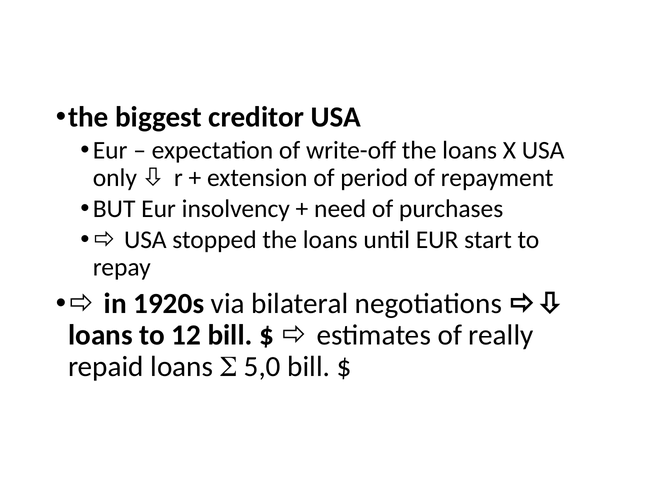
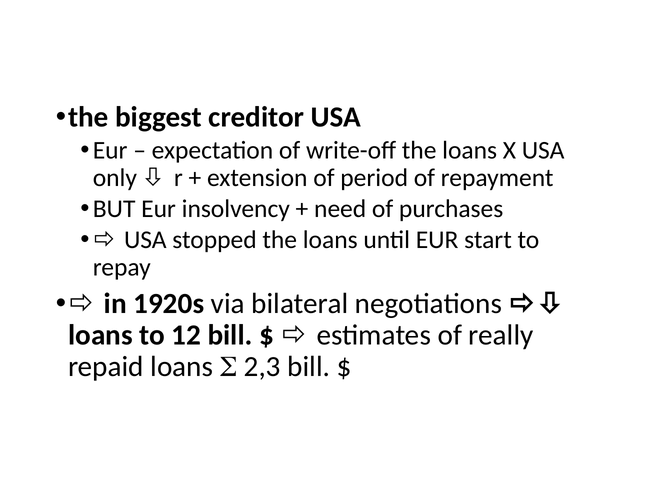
5,0: 5,0 -> 2,3 (262, 367)
